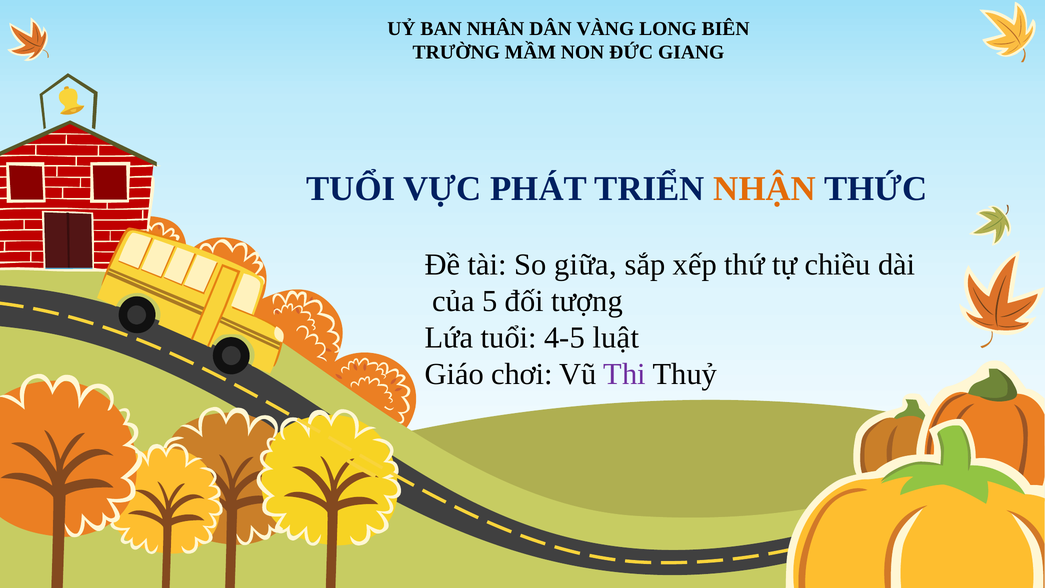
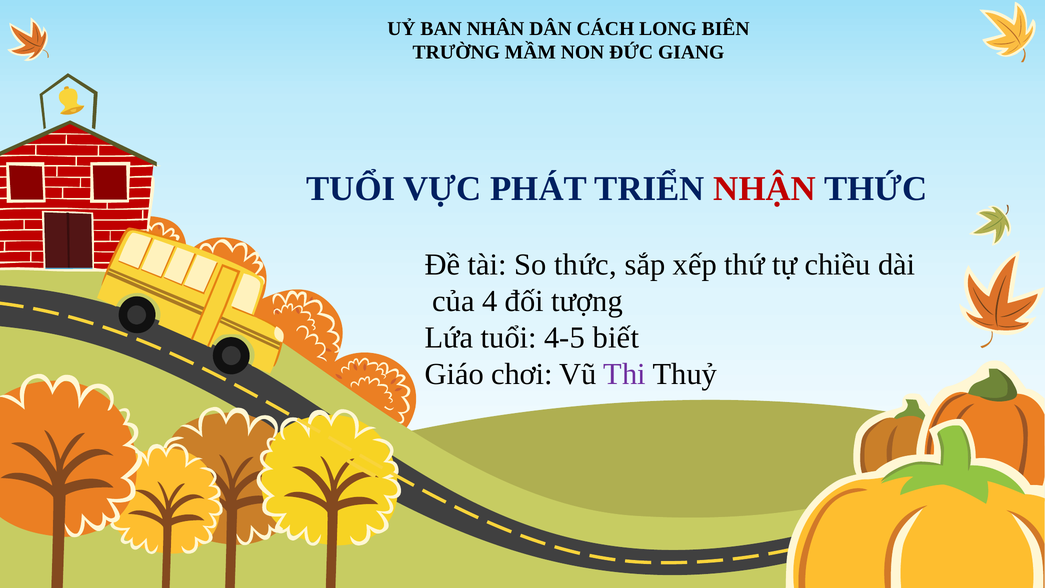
VÀNG: VÀNG -> CÁCH (605, 29)
NHẬN colour: orange -> red (765, 189)
So giữa: giữa -> thức (585, 264)
5: 5 -> 4 (490, 301)
luật: luật -> biết (616, 338)
